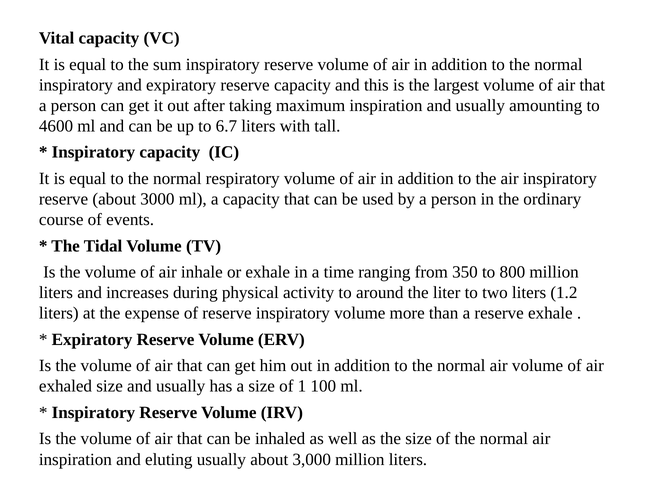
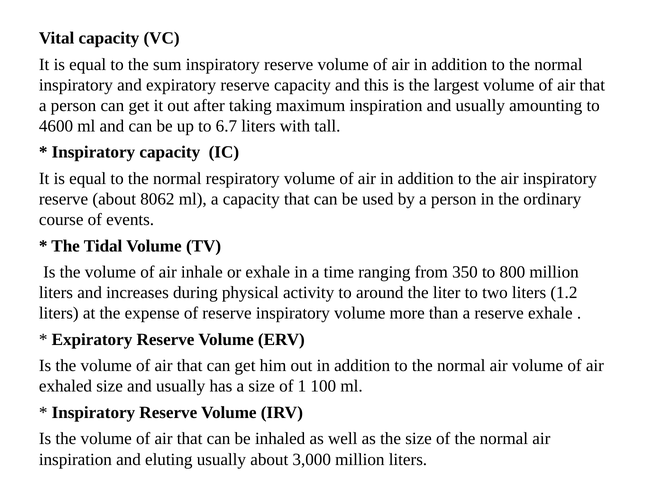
3000: 3000 -> 8062 (157, 199)
